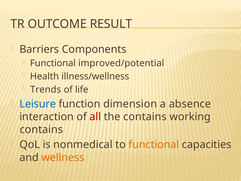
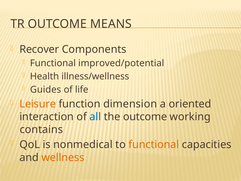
RESULT: RESULT -> MEANS (111, 24)
Barriers: Barriers -> Recover (39, 49)
Trends: Trends -> Guides (46, 89)
Leisure colour: blue -> orange (38, 104)
absence: absence -> oriented (190, 104)
all colour: red -> blue (95, 117)
the contains: contains -> outcome (145, 117)
